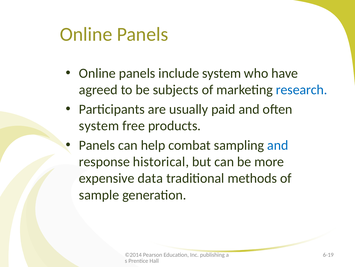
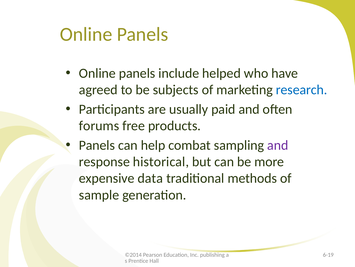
include system: system -> helped (222, 73)
system: system -> forums (99, 125)
and colour: blue -> purple (278, 145)
